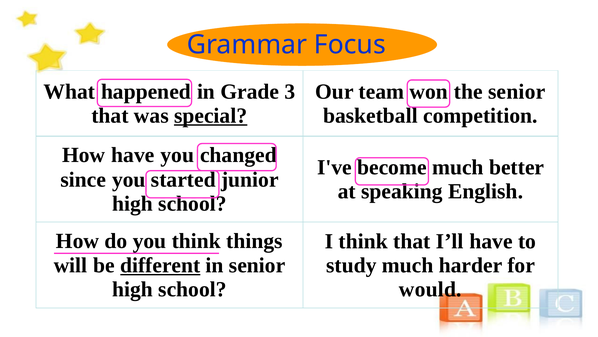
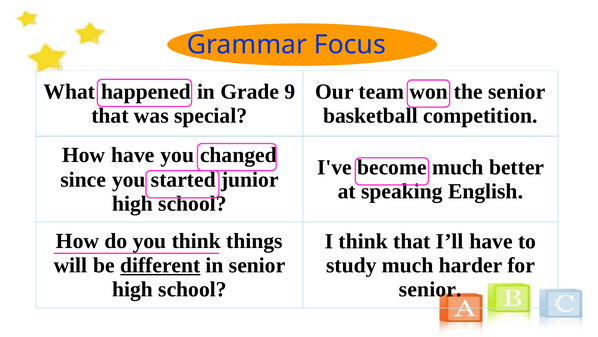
3: 3 -> 9 (290, 91)
special underline: present -> none (211, 115)
would: would -> senior (430, 289)
